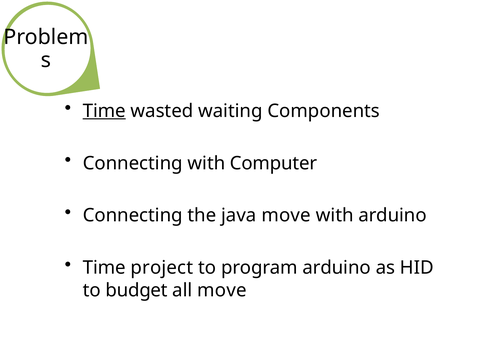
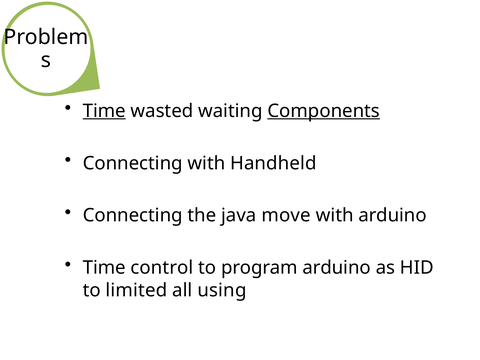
Components underline: none -> present (324, 111)
Computer: Computer -> Handheld (273, 163)
project: project -> control (162, 268)
budget: budget -> limited (136, 290)
all move: move -> using (222, 290)
